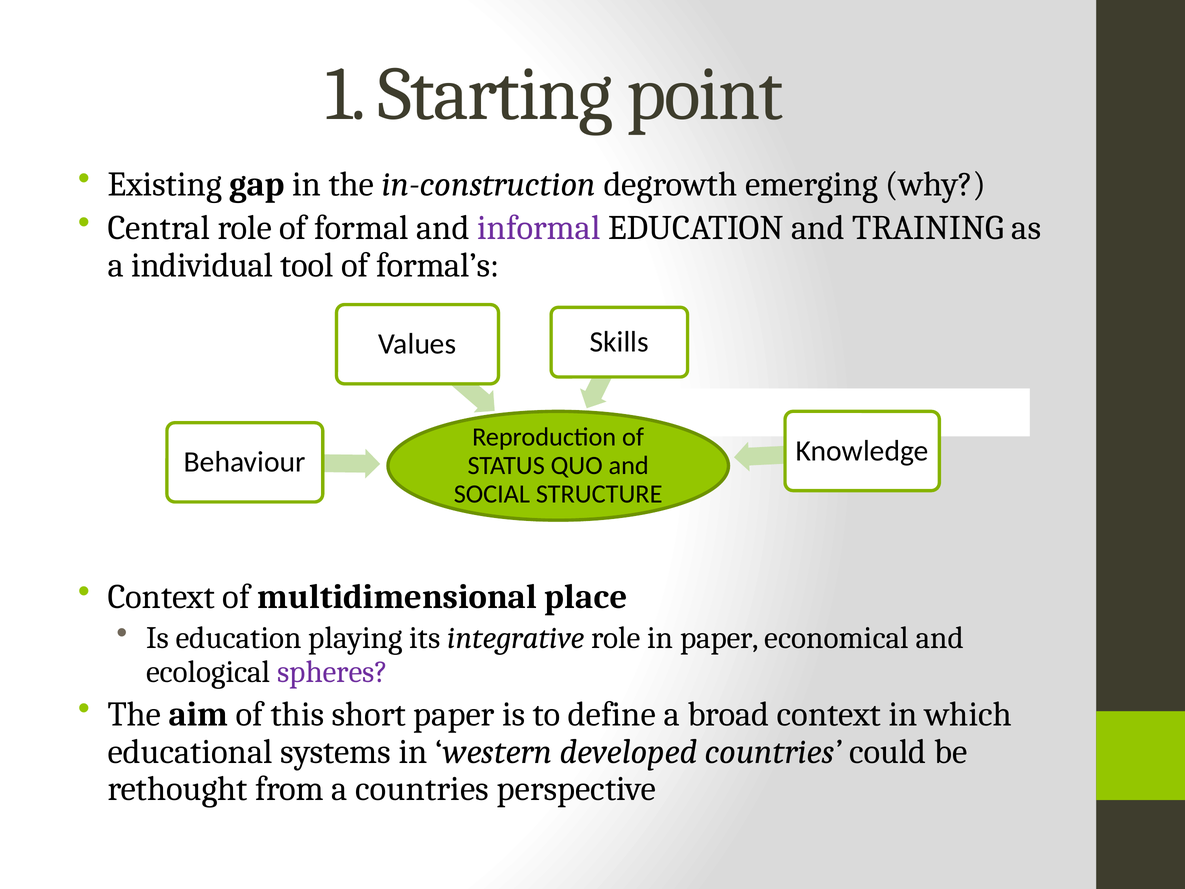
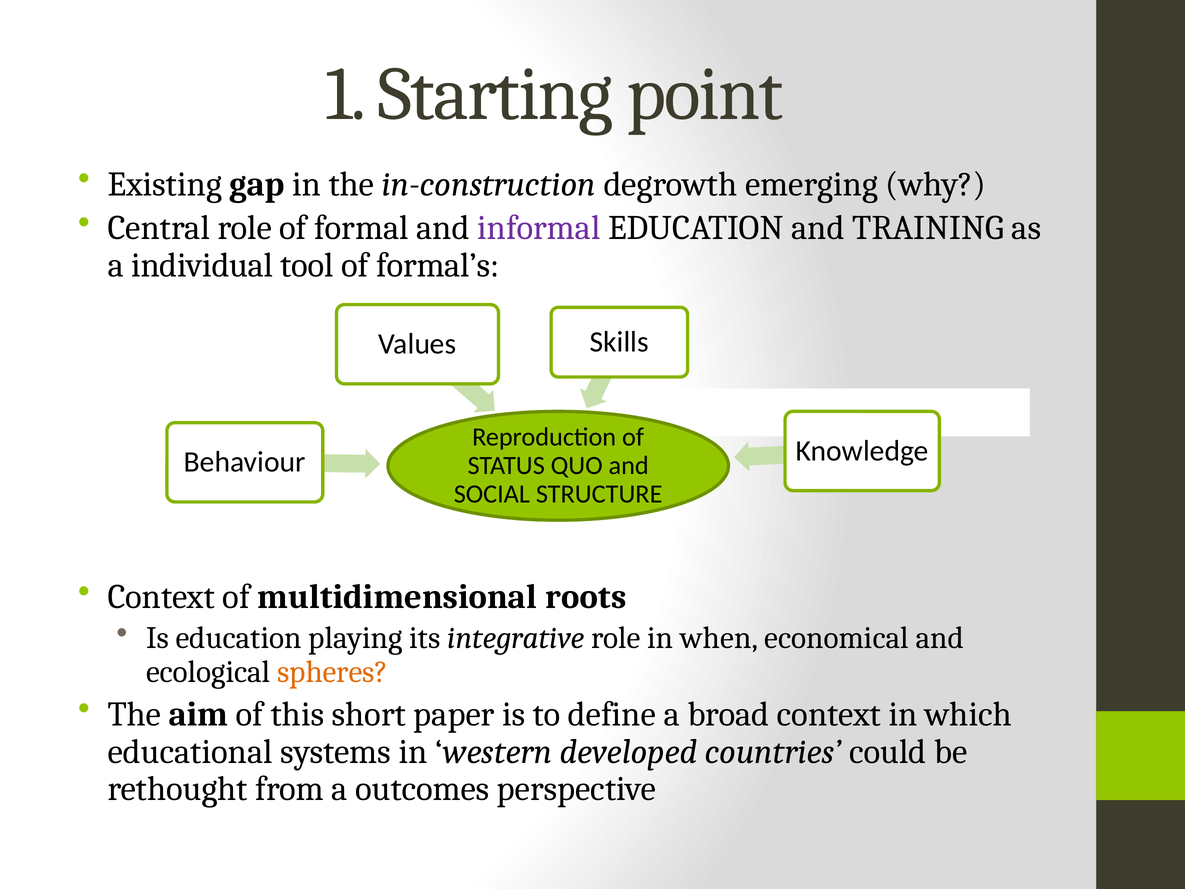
place: place -> roots (586, 597)
in paper: paper -> when (719, 638)
spheres colour: purple -> orange (333, 672)
a countries: countries -> outcomes (422, 789)
